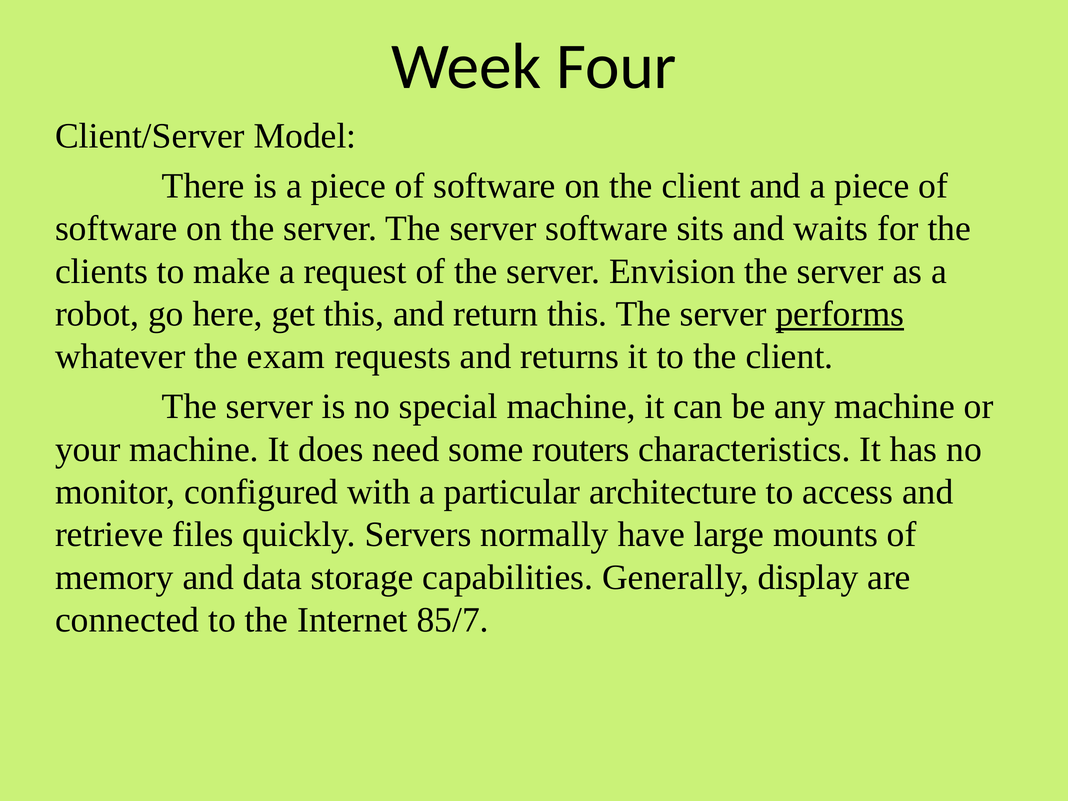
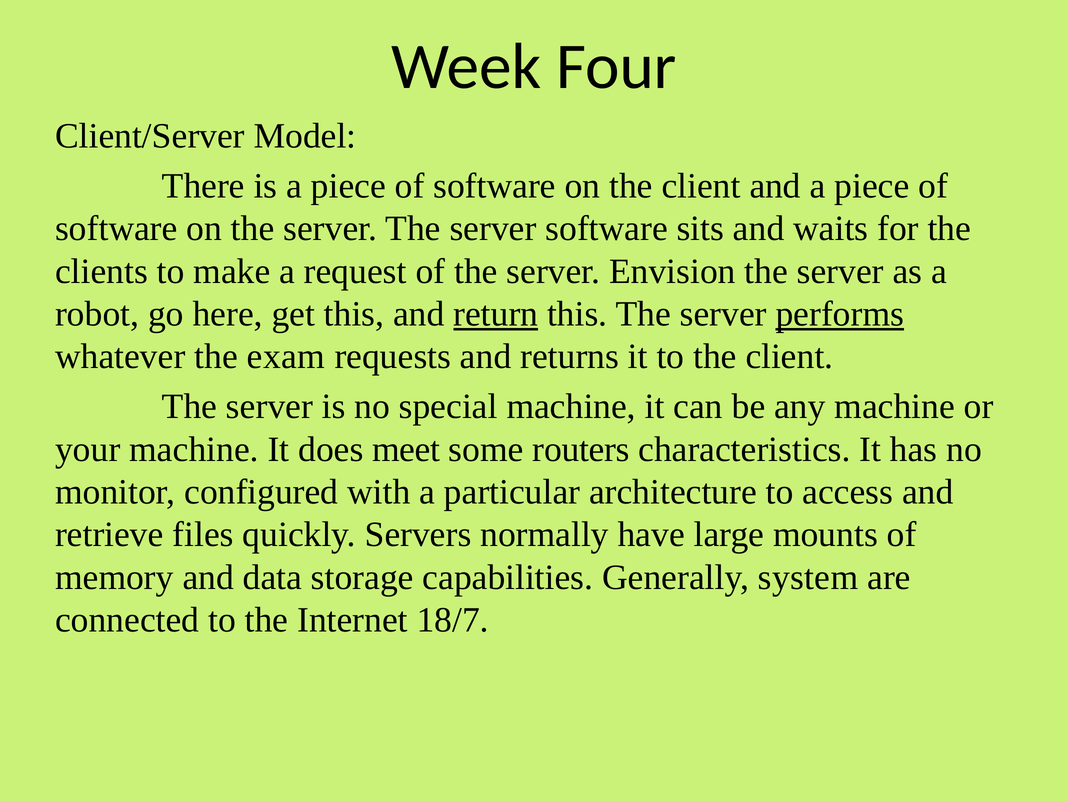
return underline: none -> present (496, 314)
need: need -> meet (406, 449)
display: display -> system (808, 577)
85/7: 85/7 -> 18/7 (453, 620)
